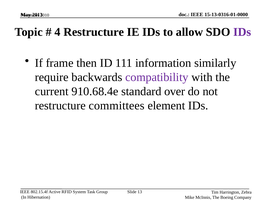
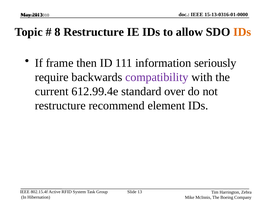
4: 4 -> 8 (58, 32)
IDs colour: purple -> orange (242, 32)
similarly: similarly -> seriously (215, 63)
910.68.4e: 910.68.4e -> 612.99.4e (95, 92)
committees: committees -> recommend (117, 106)
